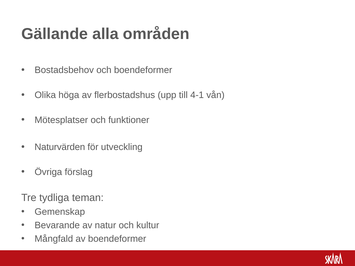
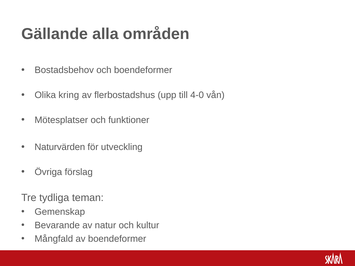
höga: höga -> kring (69, 95)
4-1: 4-1 -> 4-0 (197, 95)
